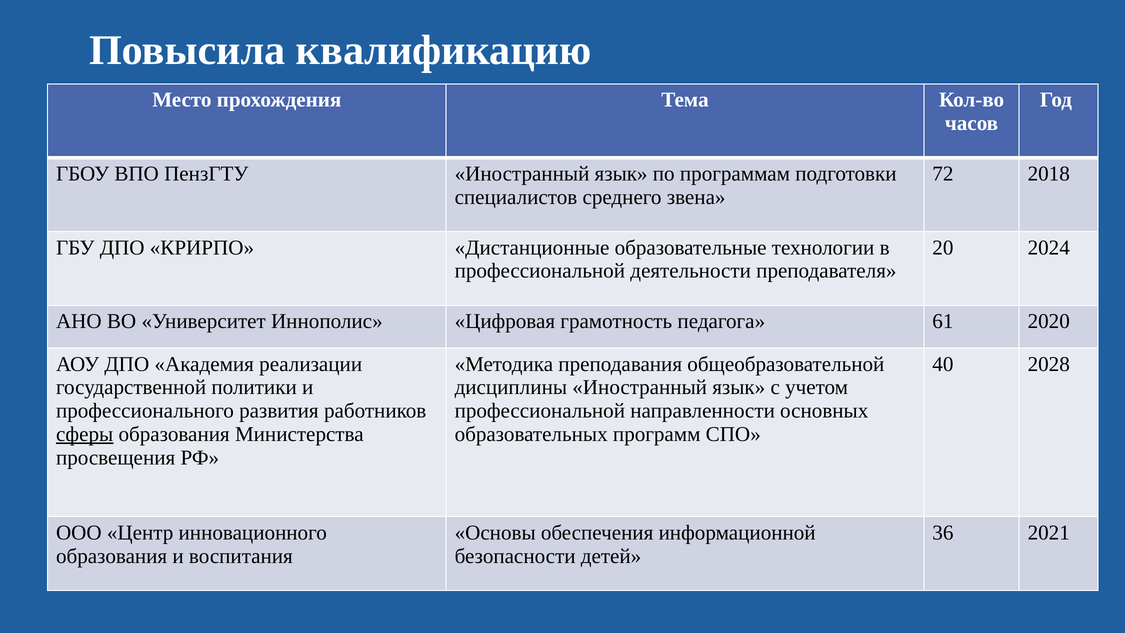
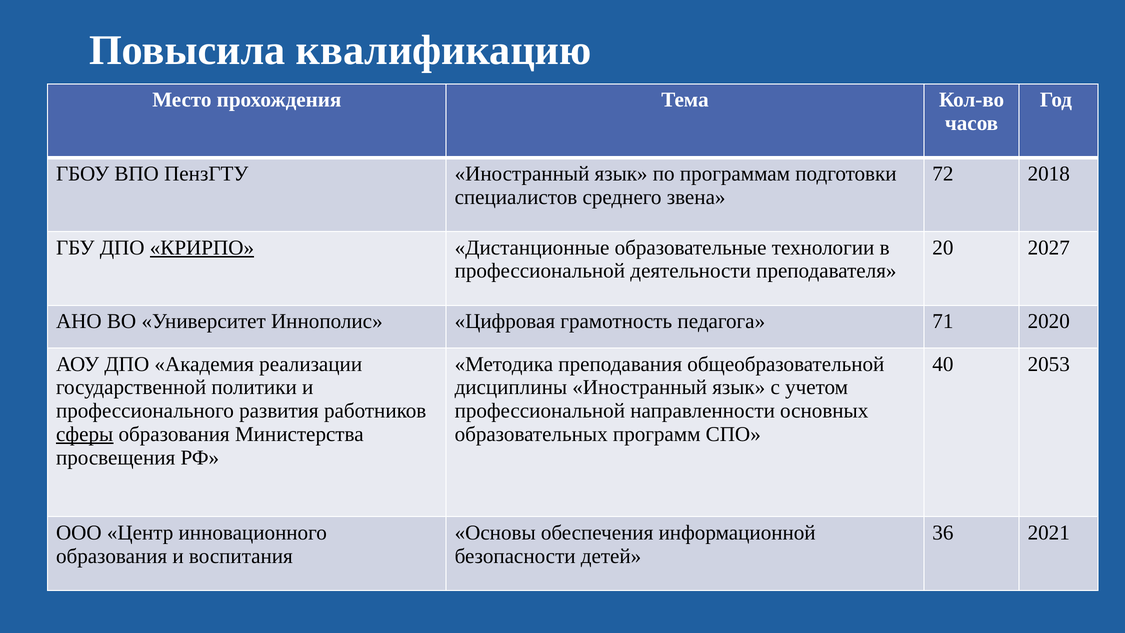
КРИРПО underline: none -> present (202, 248)
2024: 2024 -> 2027 (1049, 248)
61: 61 -> 71 (943, 321)
2028: 2028 -> 2053 (1049, 364)
